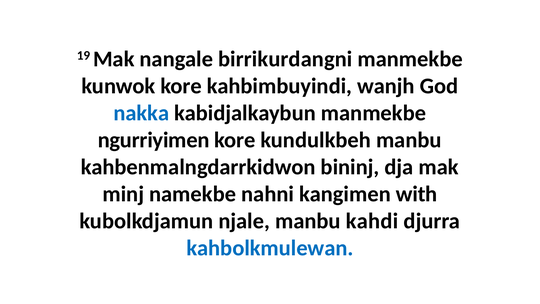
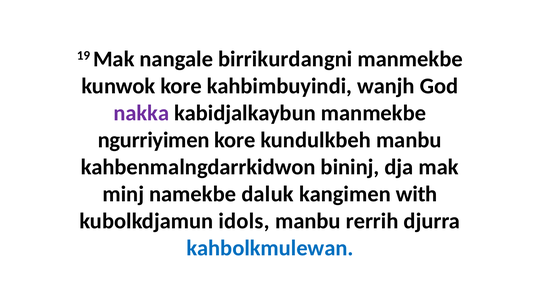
nakka colour: blue -> purple (141, 113)
nahni: nahni -> daluk (268, 194)
njale: njale -> idols (244, 221)
kahdi: kahdi -> rerrih (372, 221)
